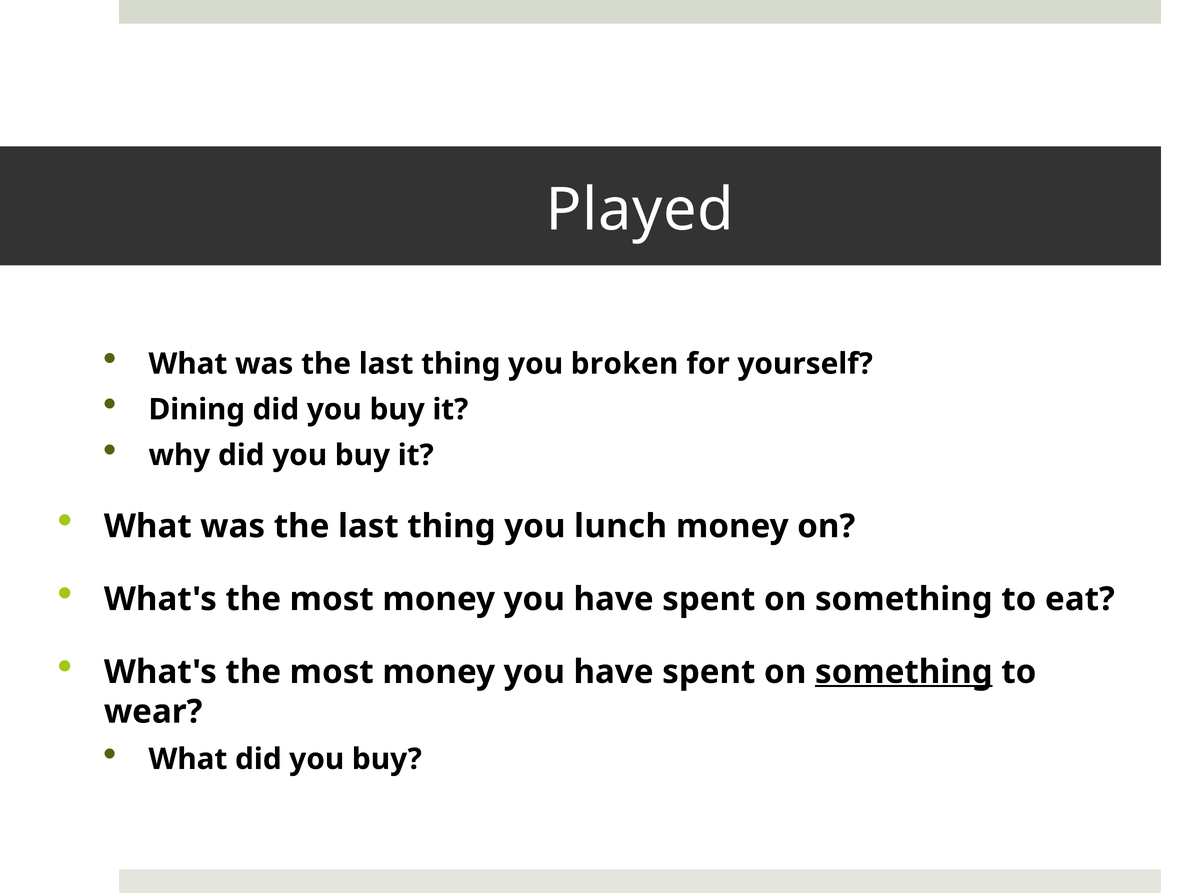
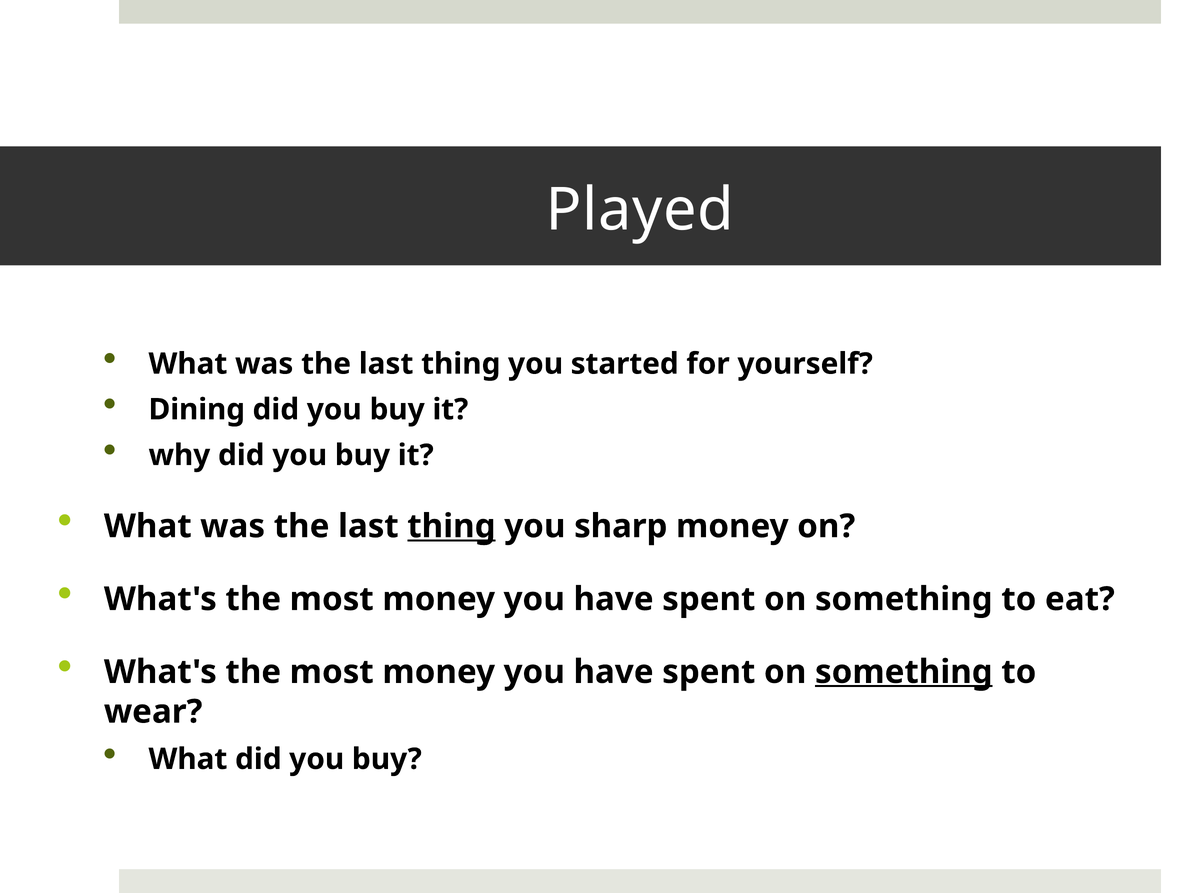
broken: broken -> started (625, 364)
thing underline: none -> present (451, 526)
lunch: lunch -> sharp (621, 526)
